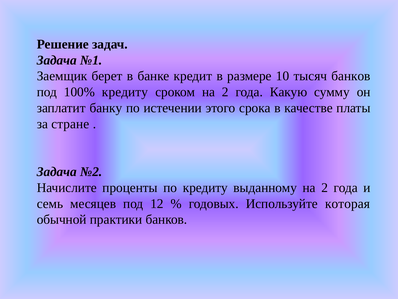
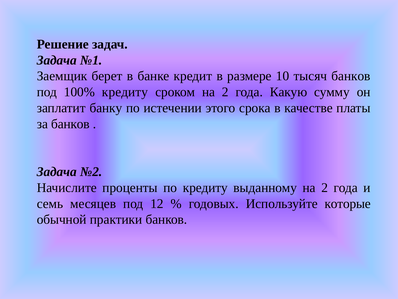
за стране: стране -> банков (70, 124)
которая: которая -> которые (348, 203)
